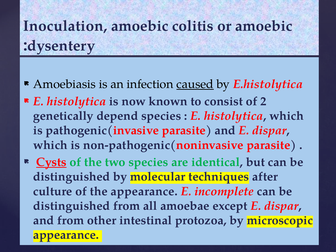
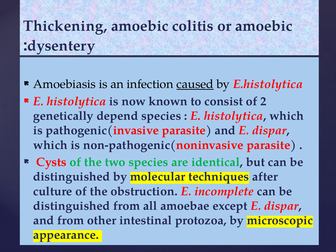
Inoculation: Inoculation -> Thickening (65, 26)
Cysts underline: present -> none (51, 162)
the appearance: appearance -> obstruction (144, 191)
